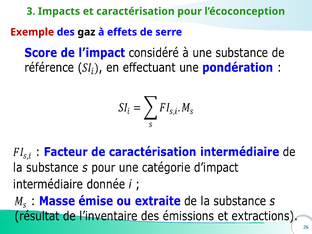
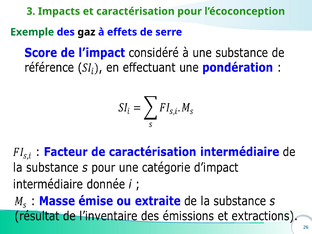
Exemple colour: red -> green (32, 32)
